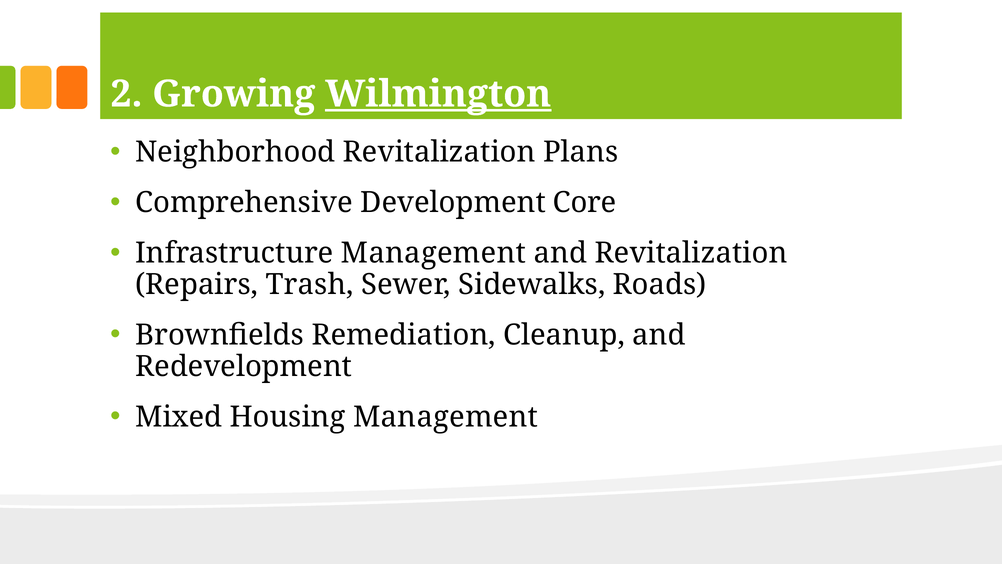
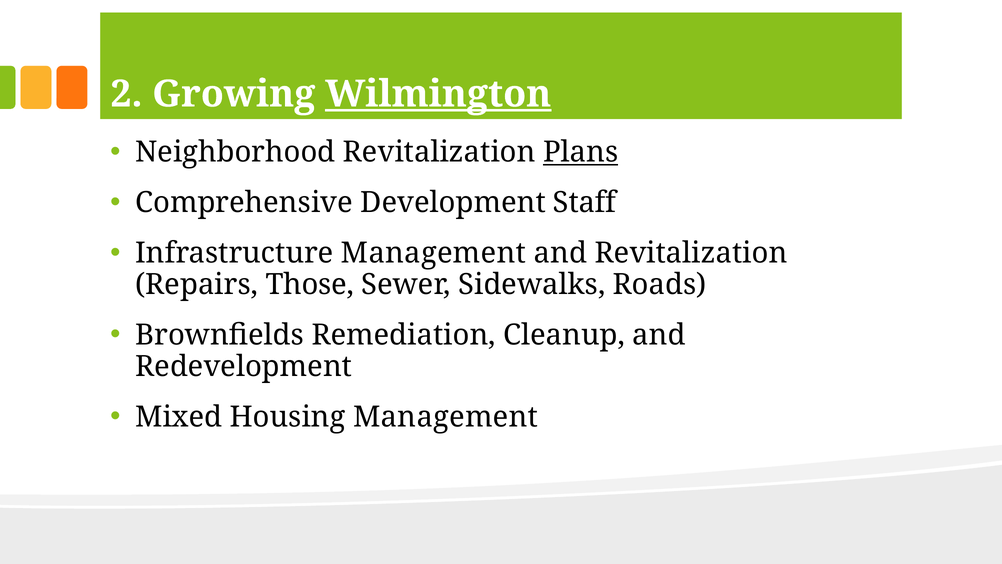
Plans underline: none -> present (581, 152)
Core: Core -> Staff (585, 203)
Trash: Trash -> Those (310, 284)
